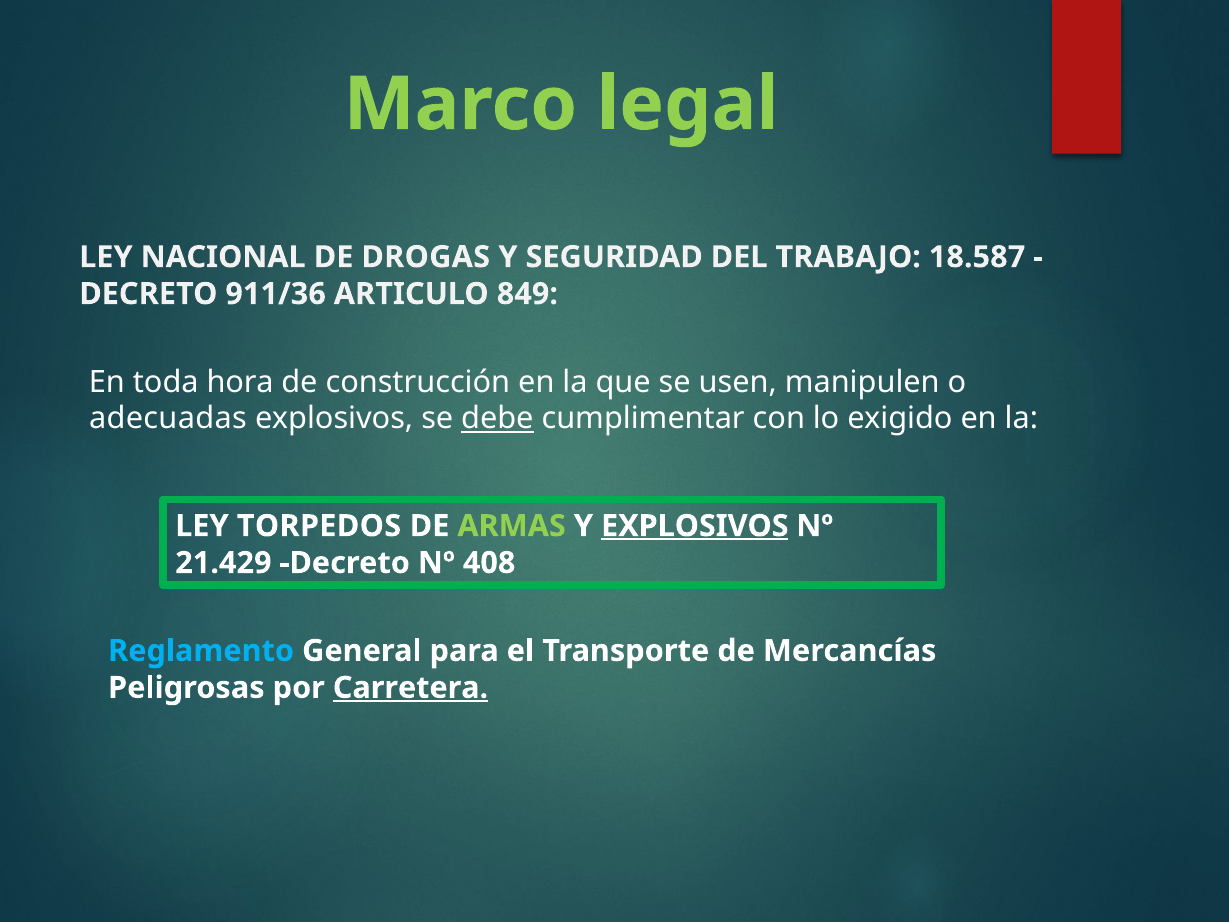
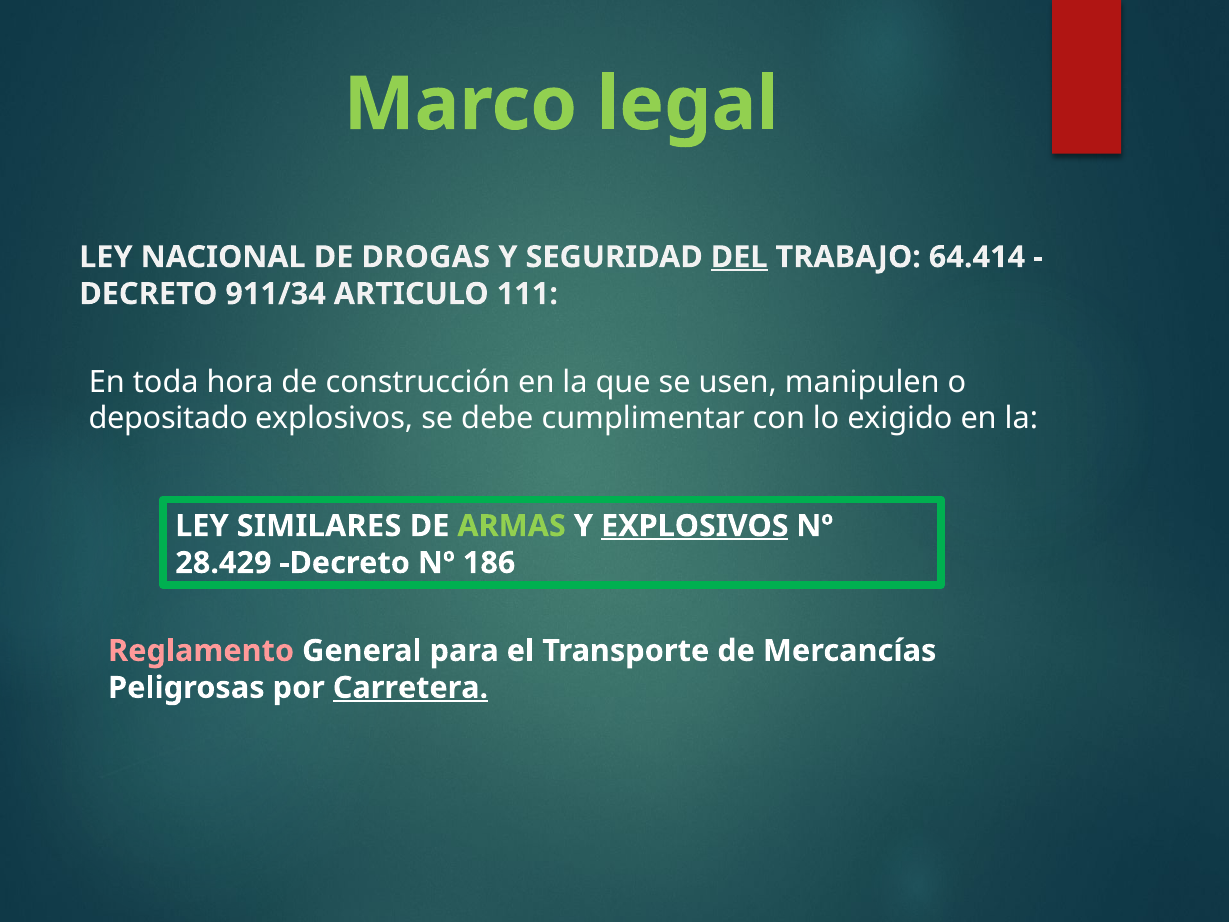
DEL underline: none -> present (739, 257)
18.587: 18.587 -> 64.414 (977, 257)
911/36: 911/36 -> 911/34 (276, 294)
849: 849 -> 111 (527, 294)
adecuadas: adecuadas -> depositado (168, 419)
debe underline: present -> none (497, 419)
TORPEDOS: TORPEDOS -> SIMILARES (319, 526)
21.429: 21.429 -> 28.429 (223, 563)
408: 408 -> 186 (489, 563)
Reglamento colour: light blue -> pink (201, 651)
